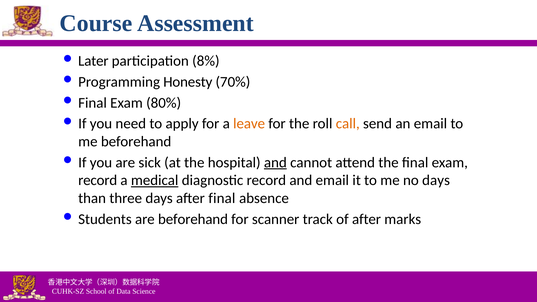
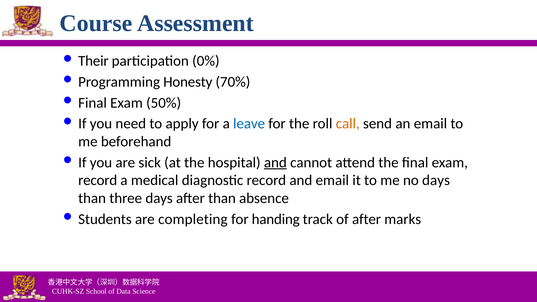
Later: Later -> Their (93, 61)
8%: 8% -> 0% (206, 61)
80%: 80% -> 50% (164, 103)
leave colour: orange -> blue (249, 124)
medical underline: present -> none (155, 180)
after final: final -> than (222, 198)
are beforehand: beforehand -> completing (193, 219)
scanner: scanner -> handing (276, 219)
